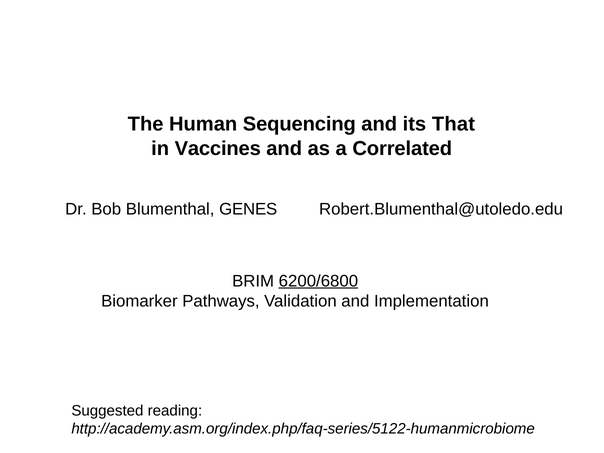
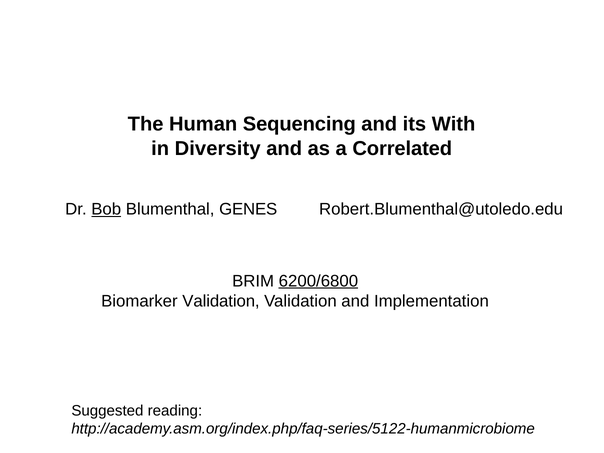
That: That -> With (454, 124)
Vaccines: Vaccines -> Diversity (218, 148)
Bob underline: none -> present (106, 209)
Biomarker Pathways: Pathways -> Validation (221, 301)
